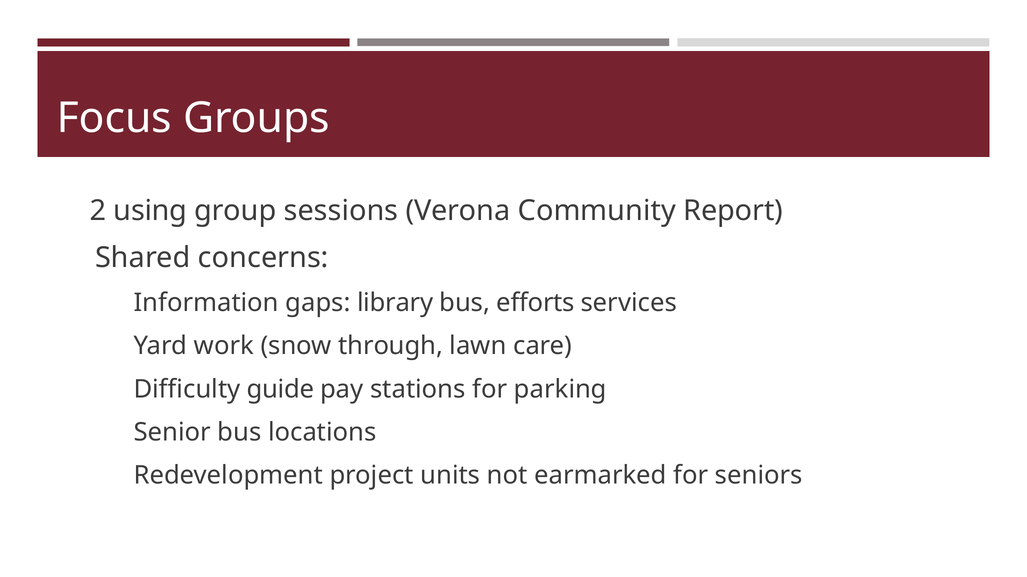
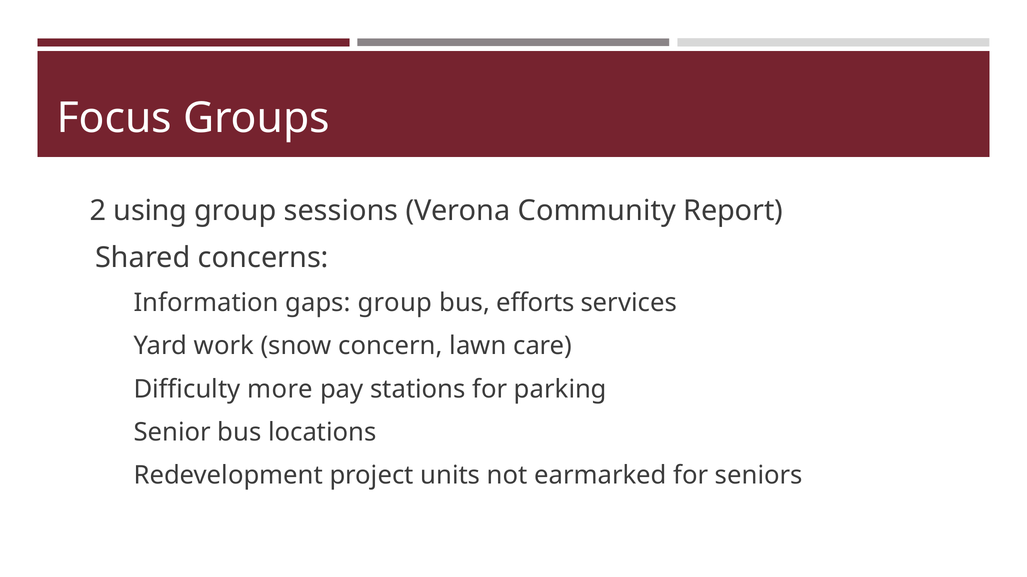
gaps library: library -> group (395, 303)
through: through -> concern (390, 346)
guide: guide -> more (280, 390)
